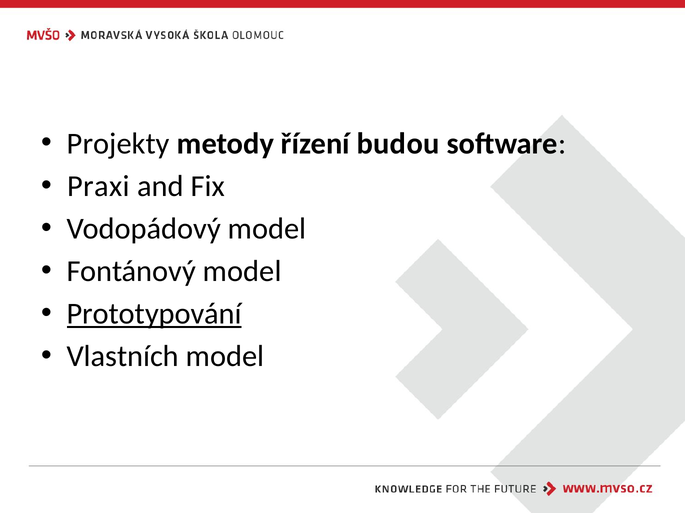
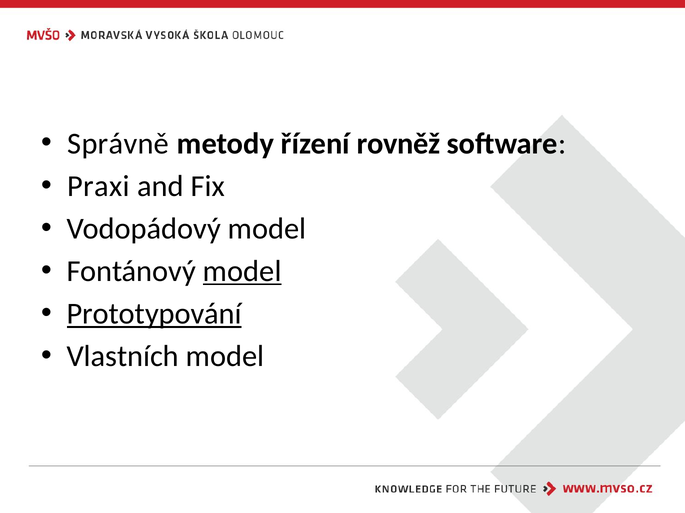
Projekty: Projekty -> Správně (118, 144)
budou: budou -> rovněž (398, 144)
model underline: none -> present (242, 272)
